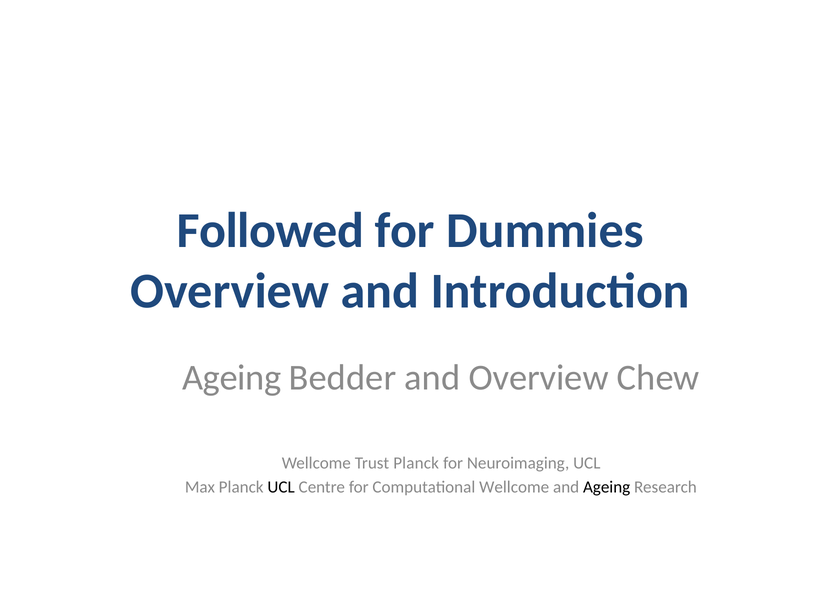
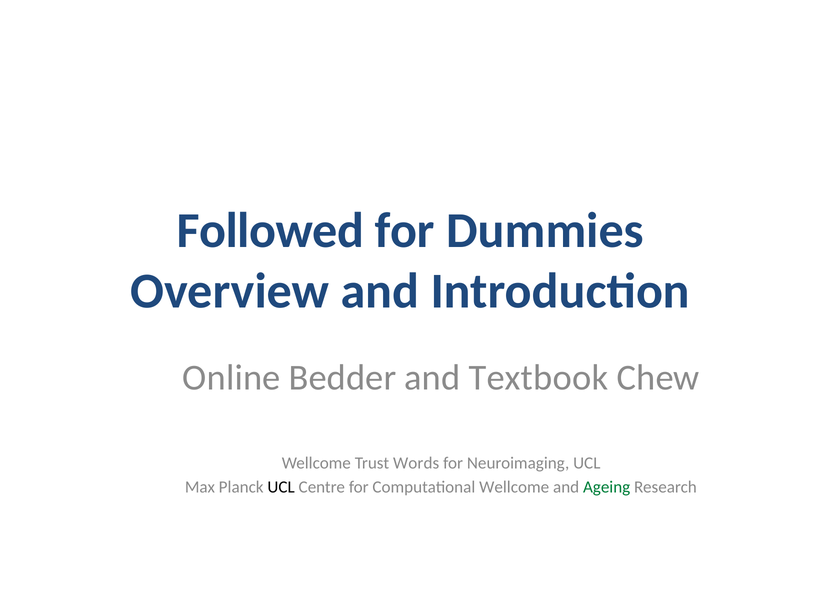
Ageing: Ageing -> Online (231, 378)
and Overview: Overview -> Textbook (538, 378)
Trust Planck: Planck -> Words (416, 463)
Ageing colour: black -> green (607, 487)
